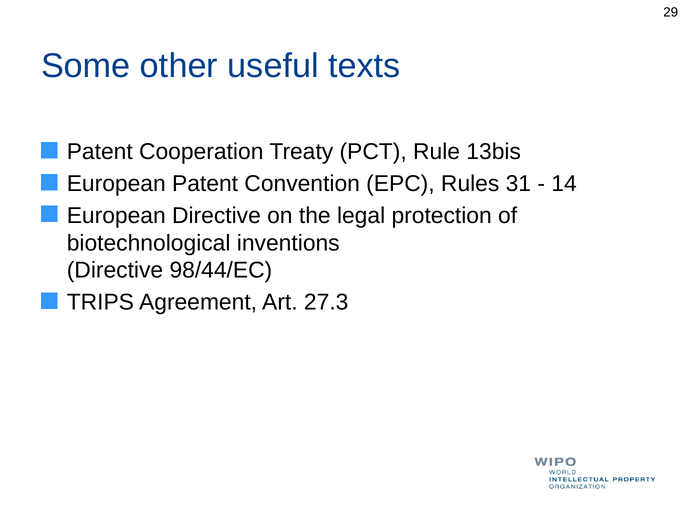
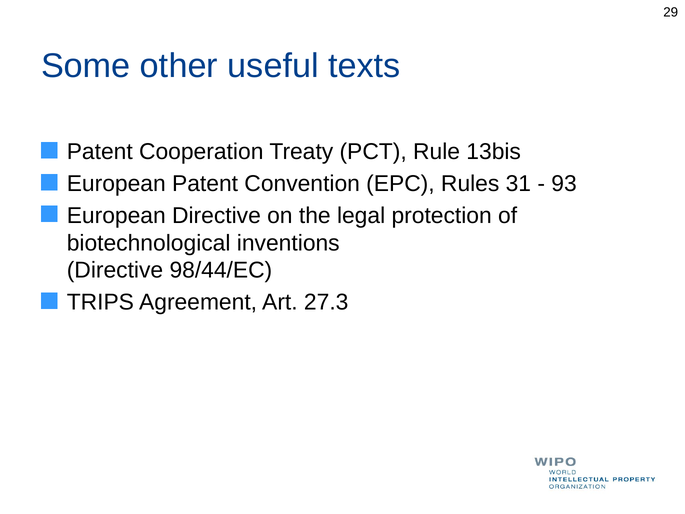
14: 14 -> 93 (564, 184)
